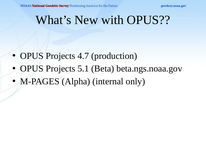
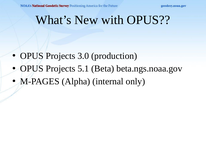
4.7: 4.7 -> 3.0 (83, 56)
